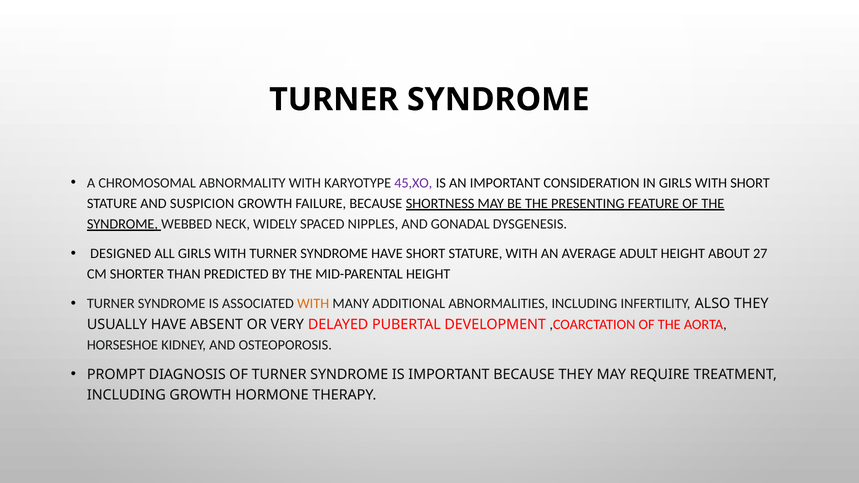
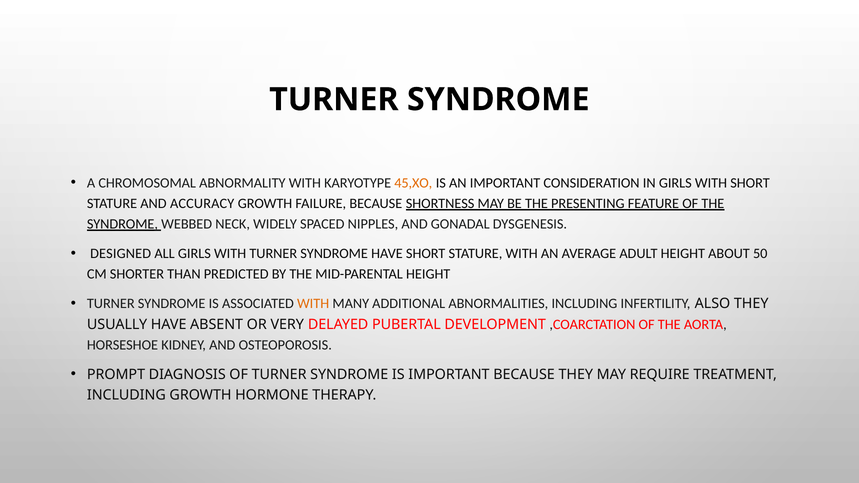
45,XO colour: purple -> orange (413, 183)
SUSPICION: SUSPICION -> ACCURACY (202, 204)
27: 27 -> 50 (760, 254)
